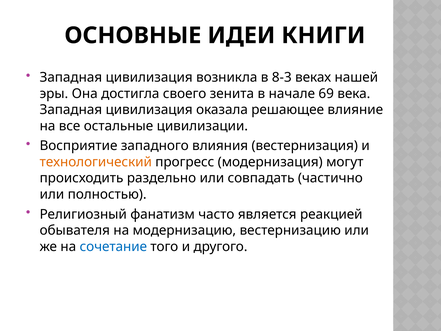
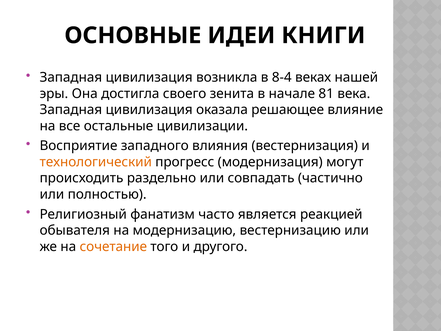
8-3: 8-3 -> 8-4 (282, 77)
69: 69 -> 81 (326, 94)
сочетание colour: blue -> orange (113, 246)
